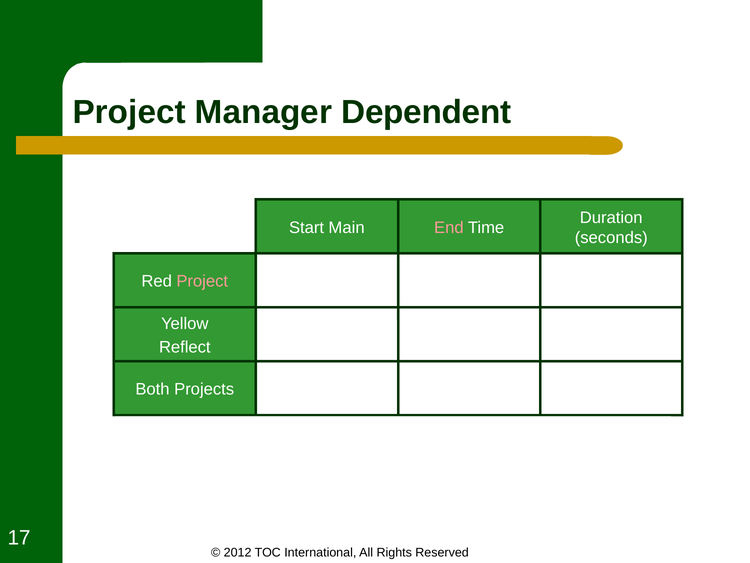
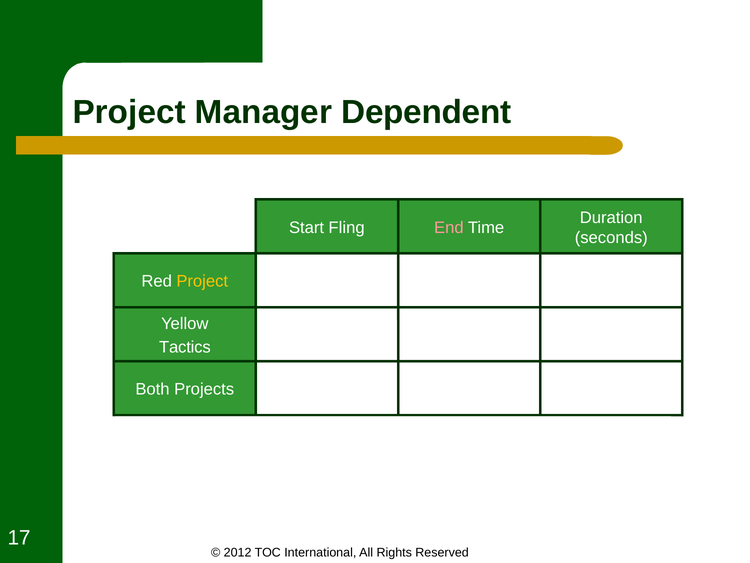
Main: Main -> Fling (347, 227)
Project colour: pink -> yellow (202, 281)
Reflect: Reflect -> Tactics (185, 347)
